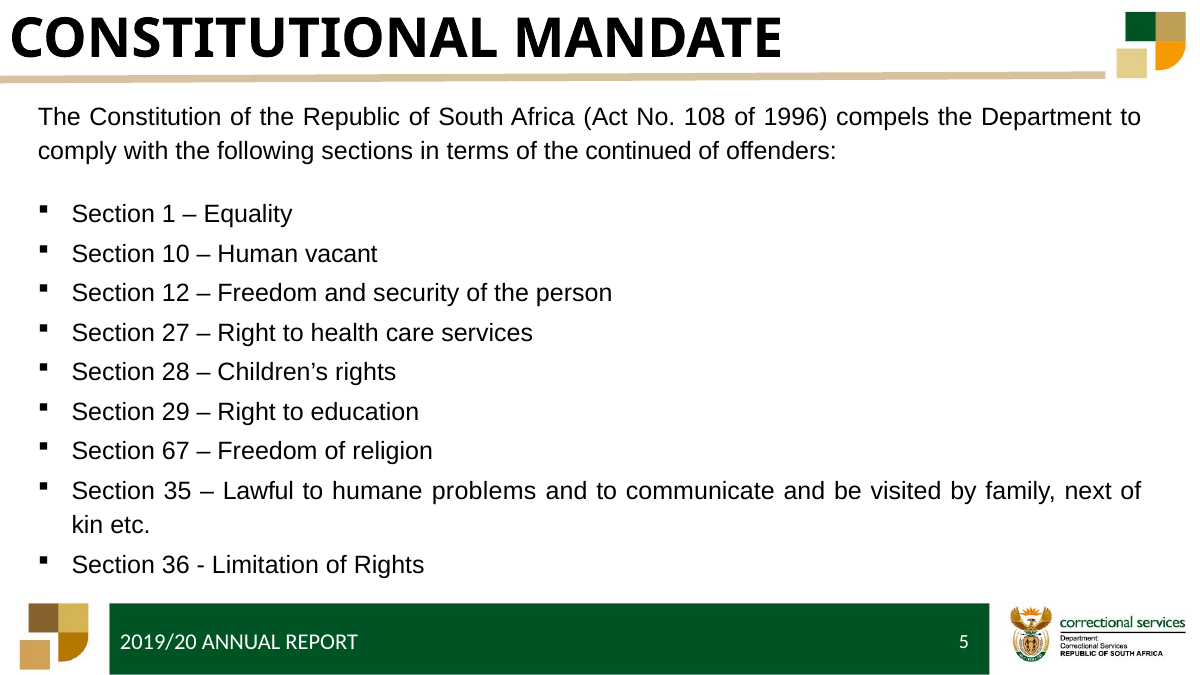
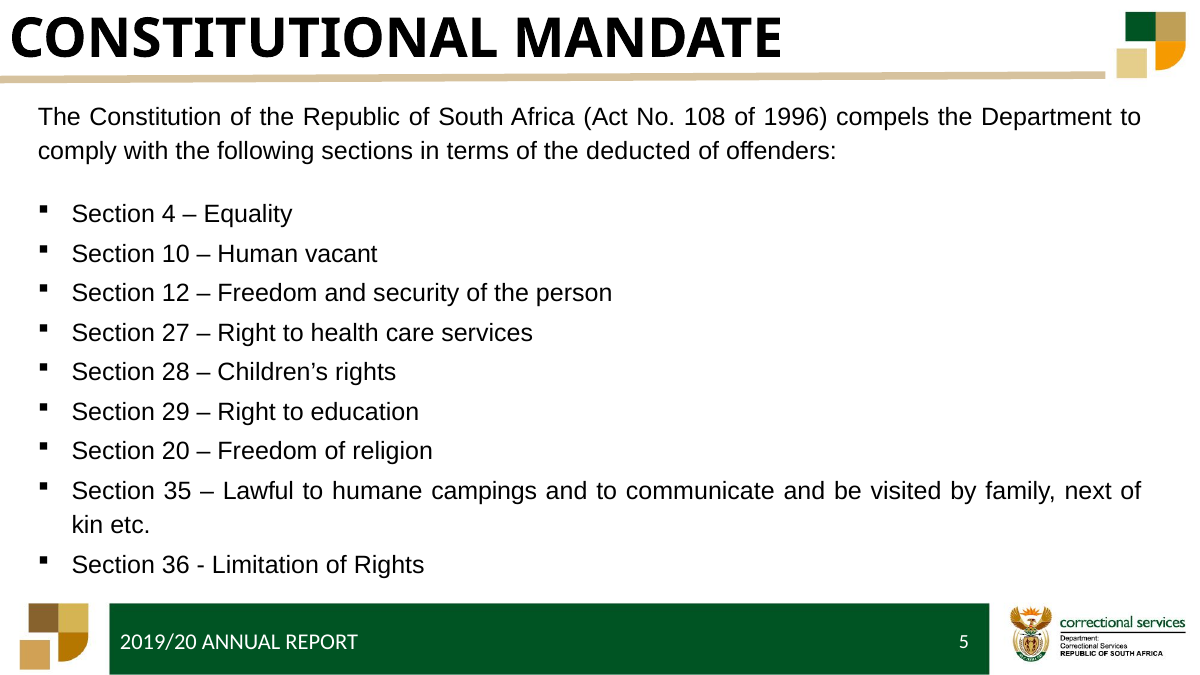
continued: continued -> deducted (638, 151)
1: 1 -> 4 (169, 214)
67: 67 -> 20 (176, 452)
problems: problems -> campings (484, 491)
